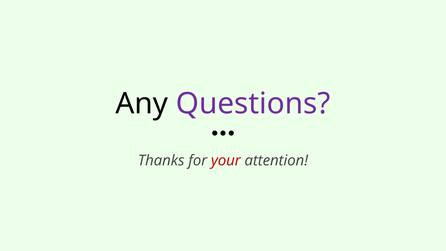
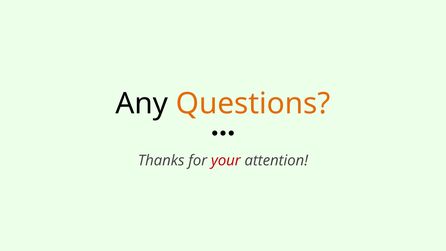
Questions colour: purple -> orange (253, 104)
